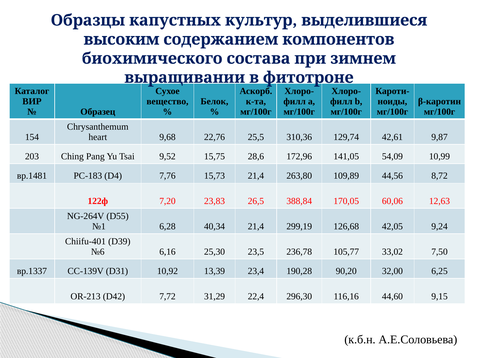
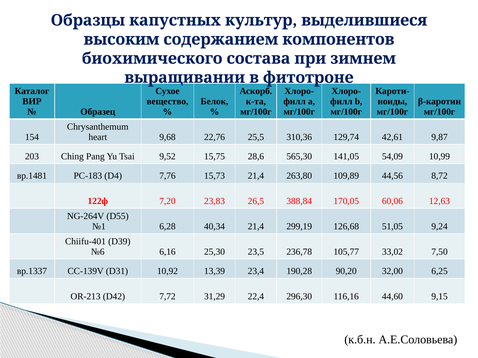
172,96: 172,96 -> 565,30 (299, 157)
42,05: 42,05 -> 51,05 (392, 227)
